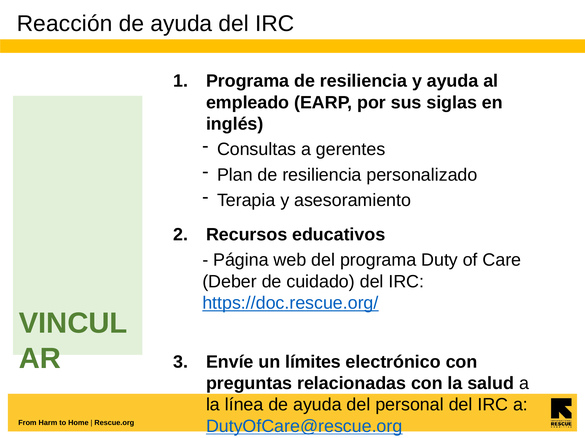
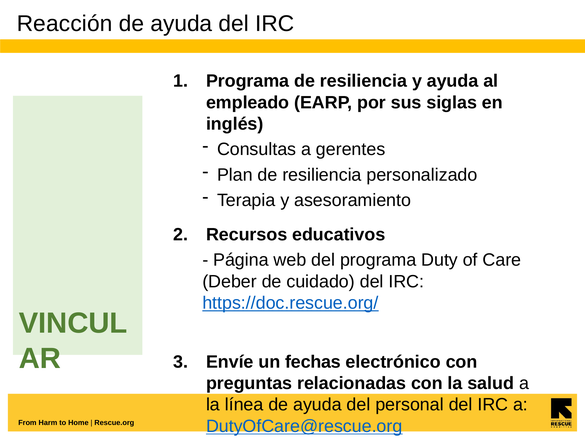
límites: límites -> fechas (313, 363)
